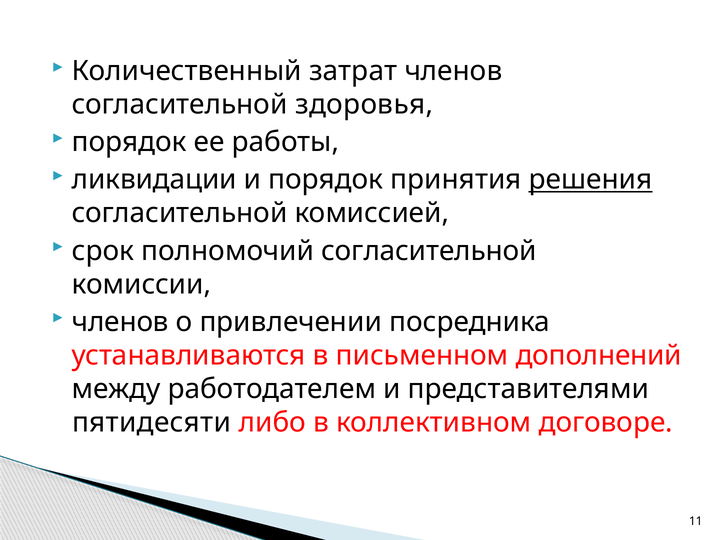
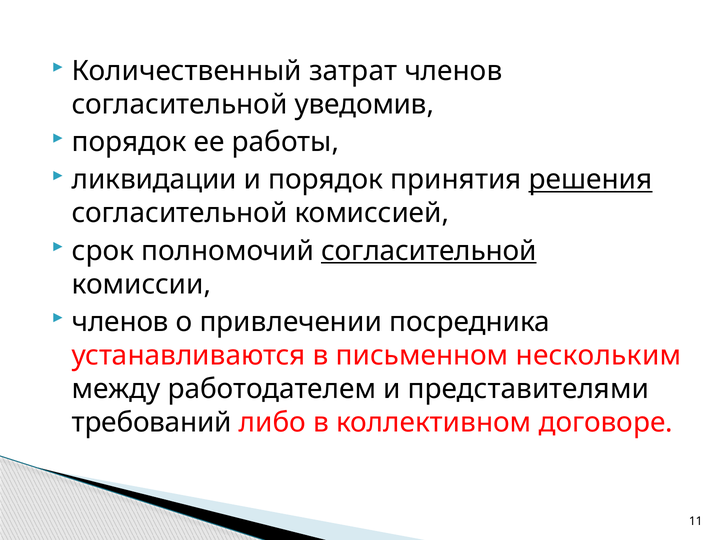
здоровья: здоровья -> уведомив (364, 105)
согласительной underline: none -> present (429, 251)
дополнений: дополнений -> нескольким (598, 355)
пятидесяти: пятидесяти -> требований (152, 422)
